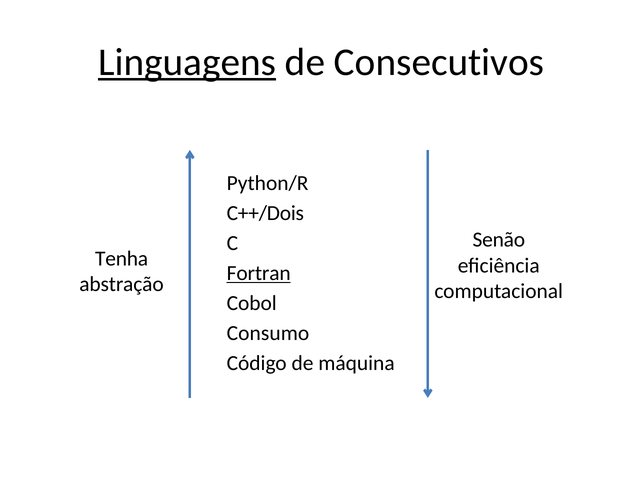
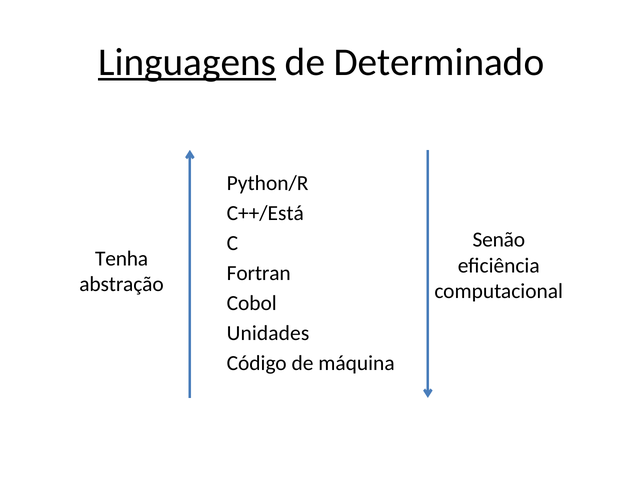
Consecutivos: Consecutivos -> Determinado (439, 62)
C++/Dois: C++/Dois -> C++/Está (265, 213)
Fortran underline: present -> none (259, 273)
Consumo: Consumo -> Unidades (268, 333)
